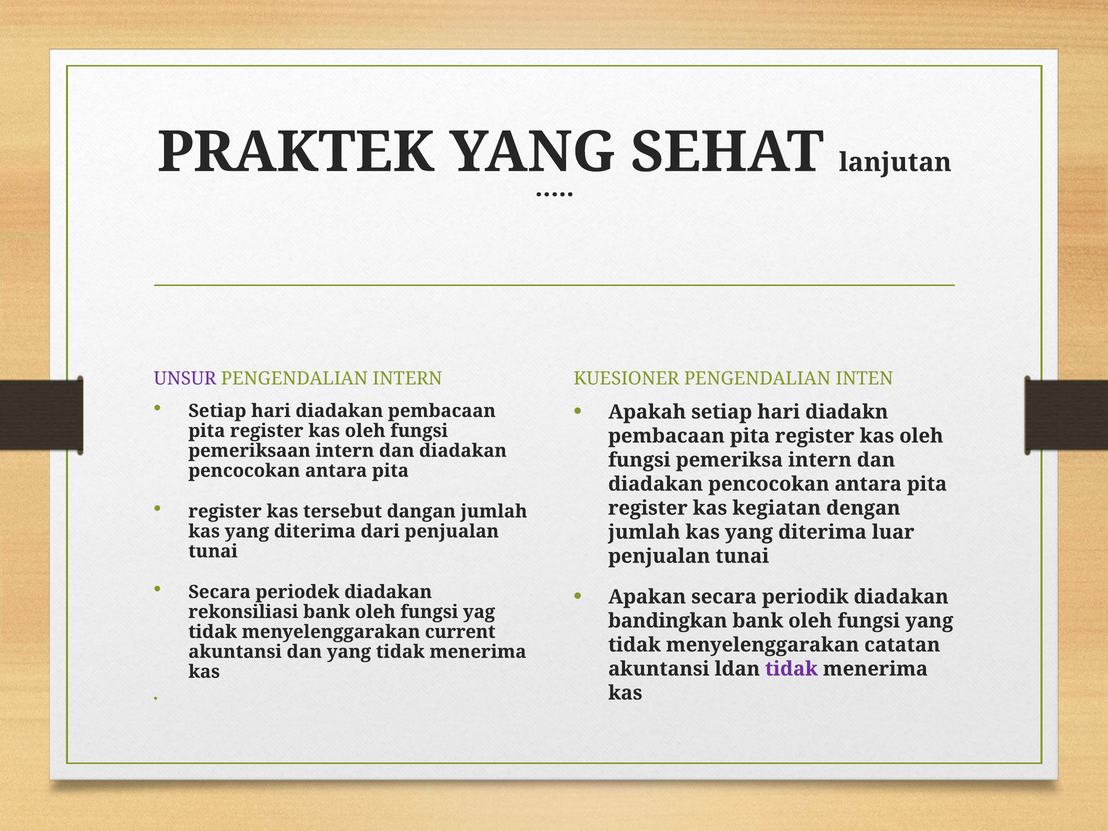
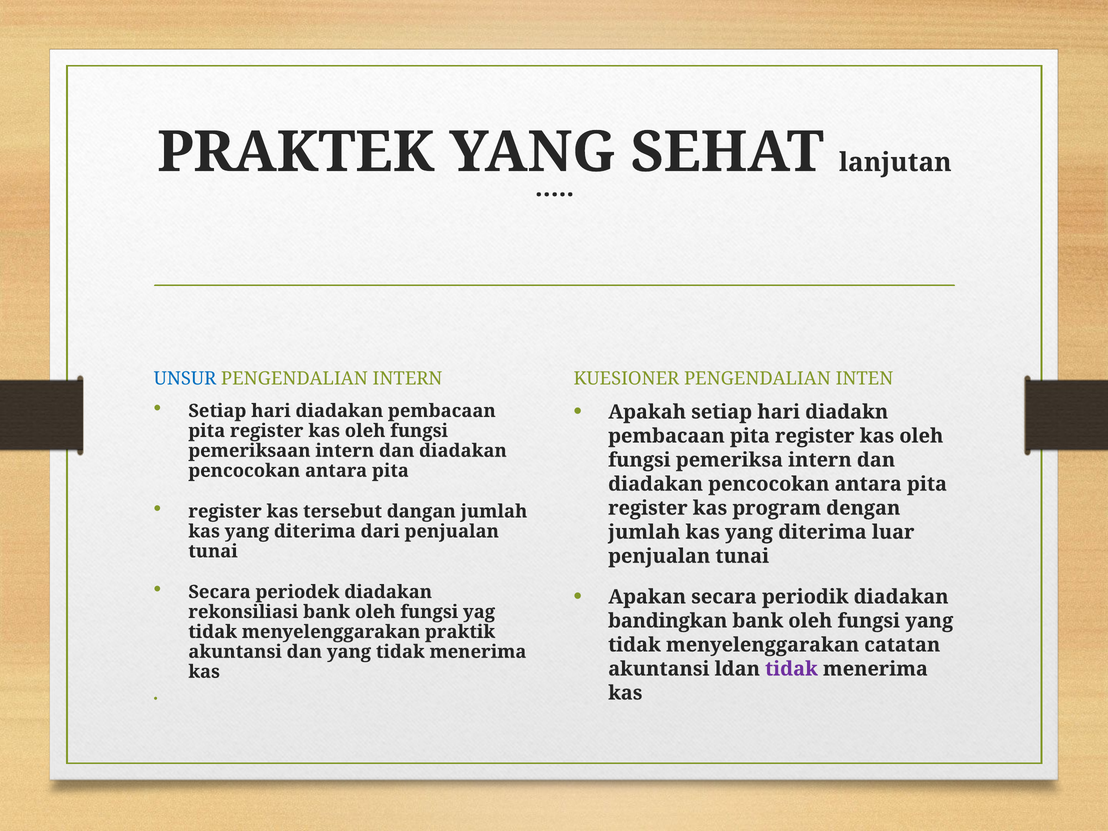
UNSUR colour: purple -> blue (185, 379)
kegiatan: kegiatan -> program (777, 508)
current: current -> praktik (460, 632)
